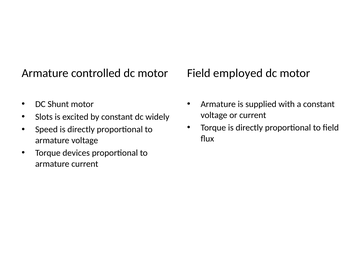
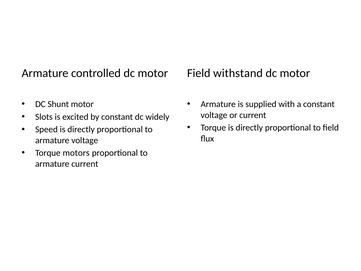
employed: employed -> withstand (238, 73)
devices: devices -> motors (76, 153)
